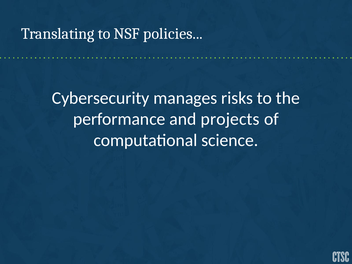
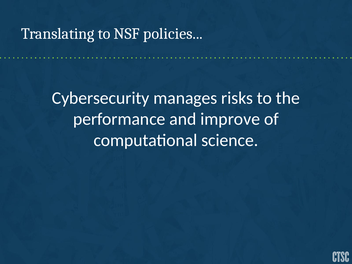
projects: projects -> improve (230, 119)
